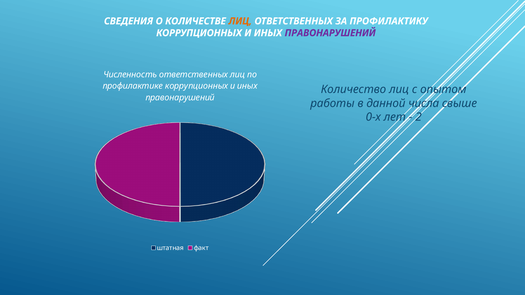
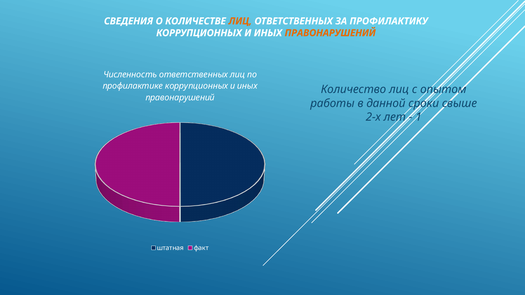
ПРАВОНАРУШЕНИЙ colour: purple -> orange (330, 33)
числа: числа -> сроки (424, 103)
0-х: 0-х -> 2-х (373, 117)
2: 2 -> 1 (419, 117)
